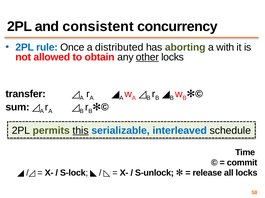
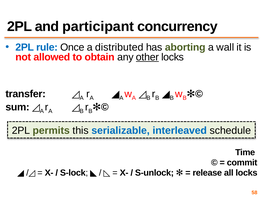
consistent: consistent -> participant (98, 27)
with: with -> wall (225, 48)
this underline: present -> none (81, 131)
